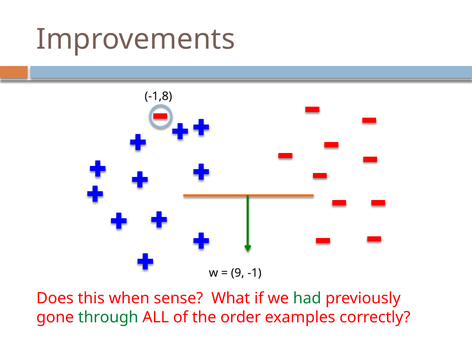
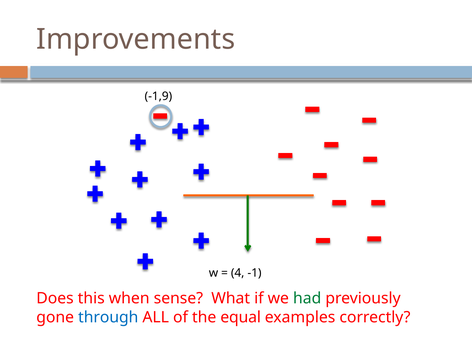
-1,8: -1,8 -> -1,9 (158, 96)
9: 9 -> 4 (238, 273)
through colour: green -> blue (108, 317)
order: order -> equal (241, 317)
